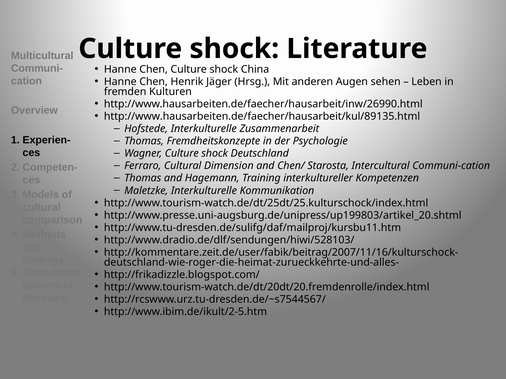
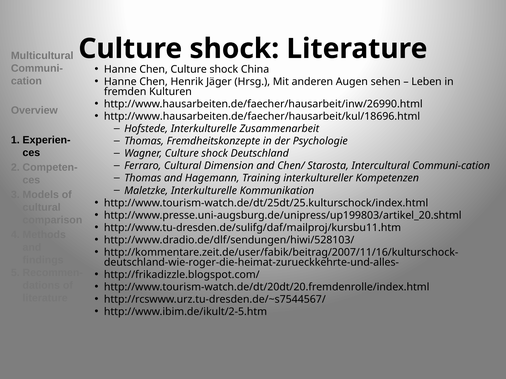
http://www.hausarbeiten.de/faecher/hausarbeit/kul/89135.html: http://www.hausarbeiten.de/faecher/hausarbeit/kul/89135.html -> http://www.hausarbeiten.de/faecher/hausarbeit/kul/18696.html (262, 117)
